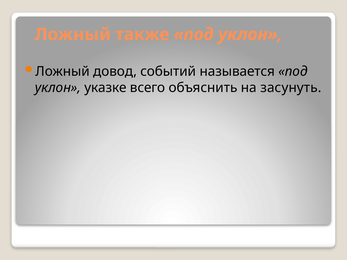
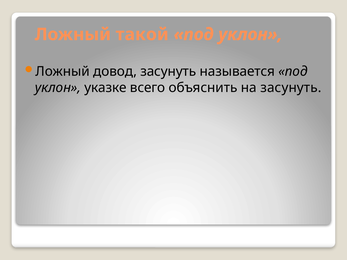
также: также -> такой (142, 34)
довод событий: событий -> засунуть (168, 72)
